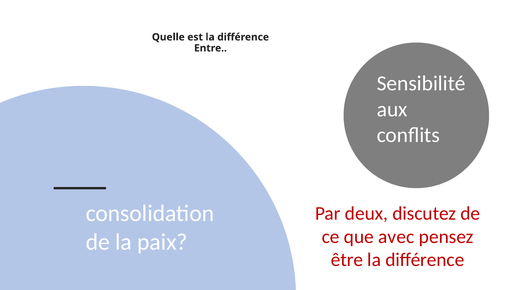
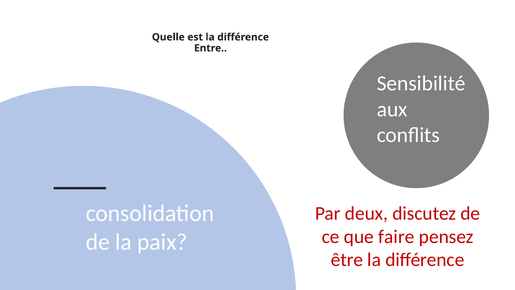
avec: avec -> faire (396, 236)
